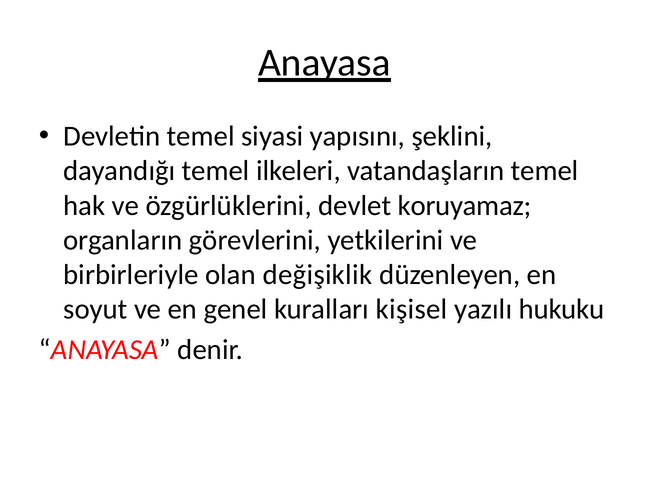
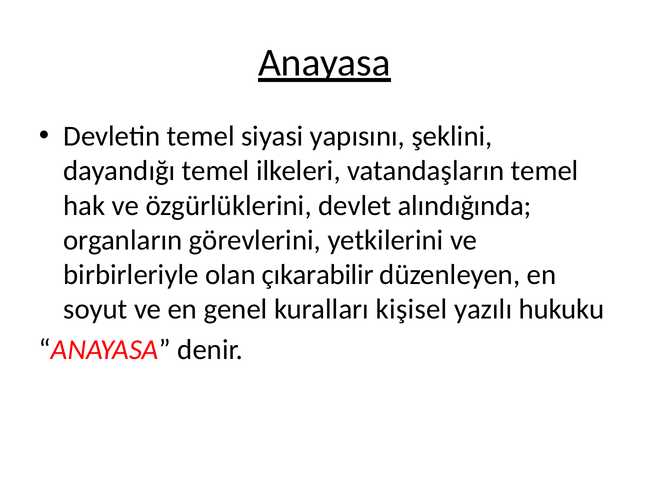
koruyamaz: koruyamaz -> alındığında (465, 205)
değişiklik: değişiklik -> çıkarabilir (318, 275)
